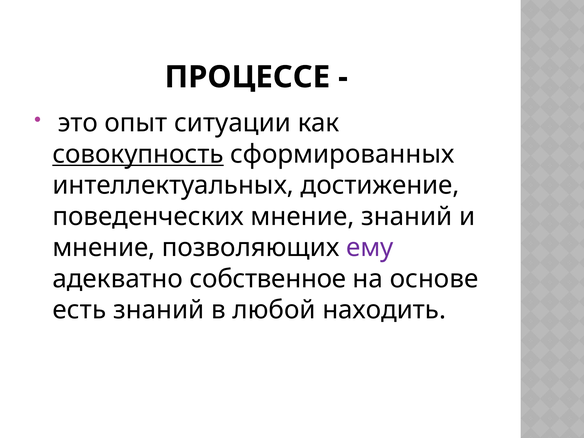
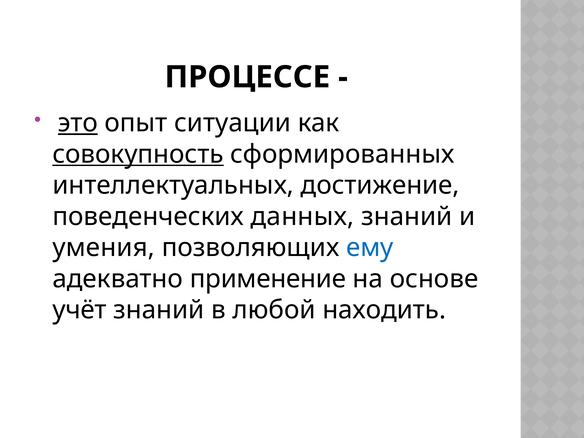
это underline: none -> present (78, 123)
поведенческих мнение: мнение -> данных (302, 217)
мнение: мнение -> умения (104, 248)
ему colour: purple -> blue (370, 248)
собственное: собственное -> применение (268, 279)
есть: есть -> учёт (80, 310)
